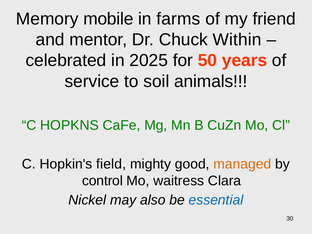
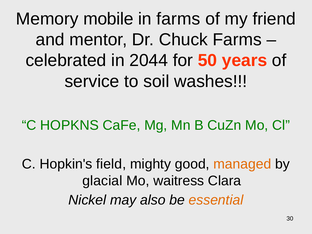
Chuck Within: Within -> Farms (237, 40)
2025: 2025 -> 2044 (149, 60)
animals: animals -> washes (211, 81)
control: control -> glacial (102, 181)
essential colour: blue -> orange (216, 200)
